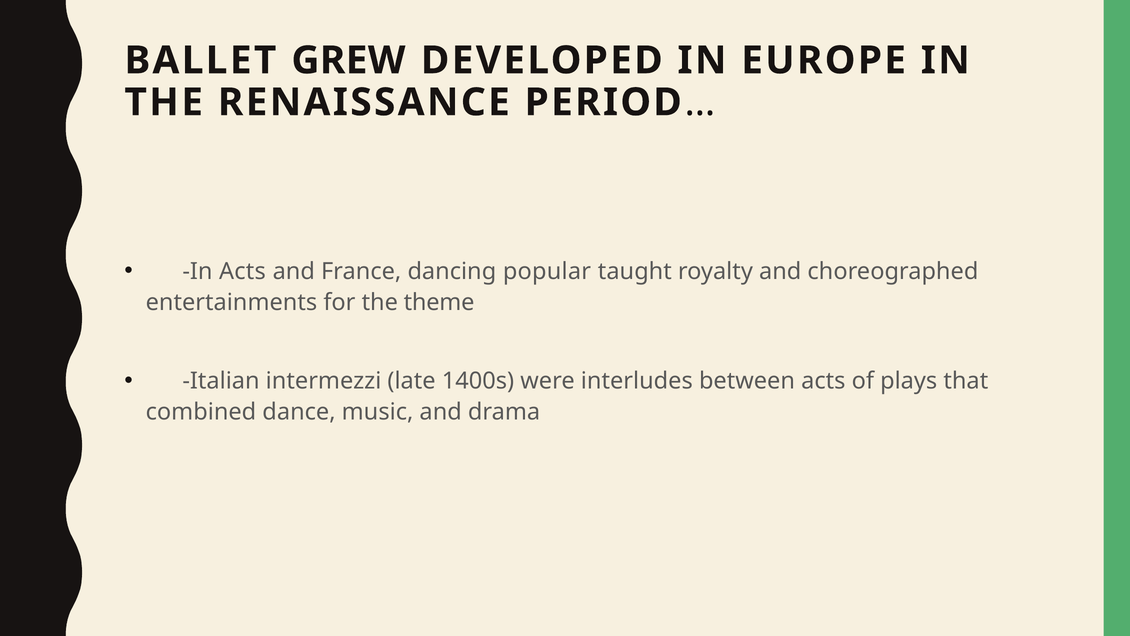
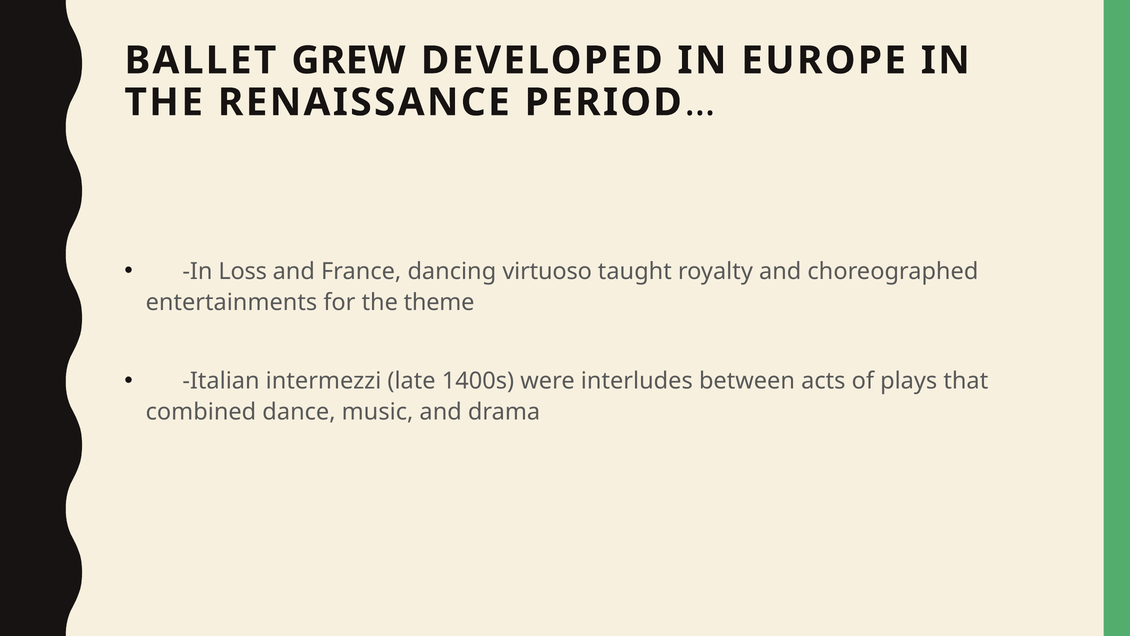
In Acts: Acts -> Loss (243, 271)
popular: popular -> virtuoso (547, 271)
